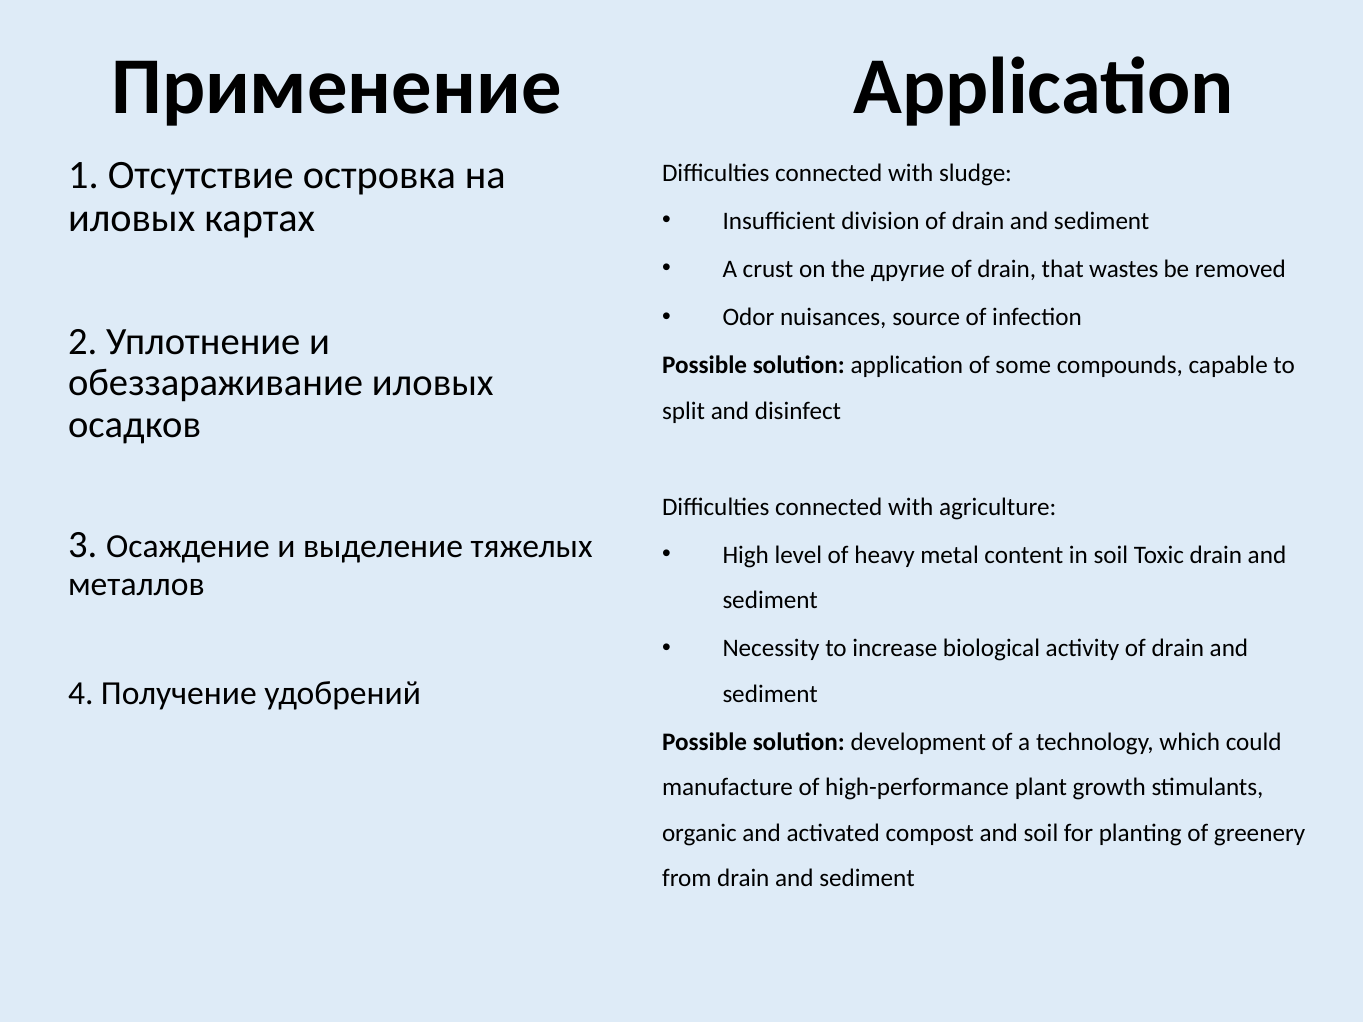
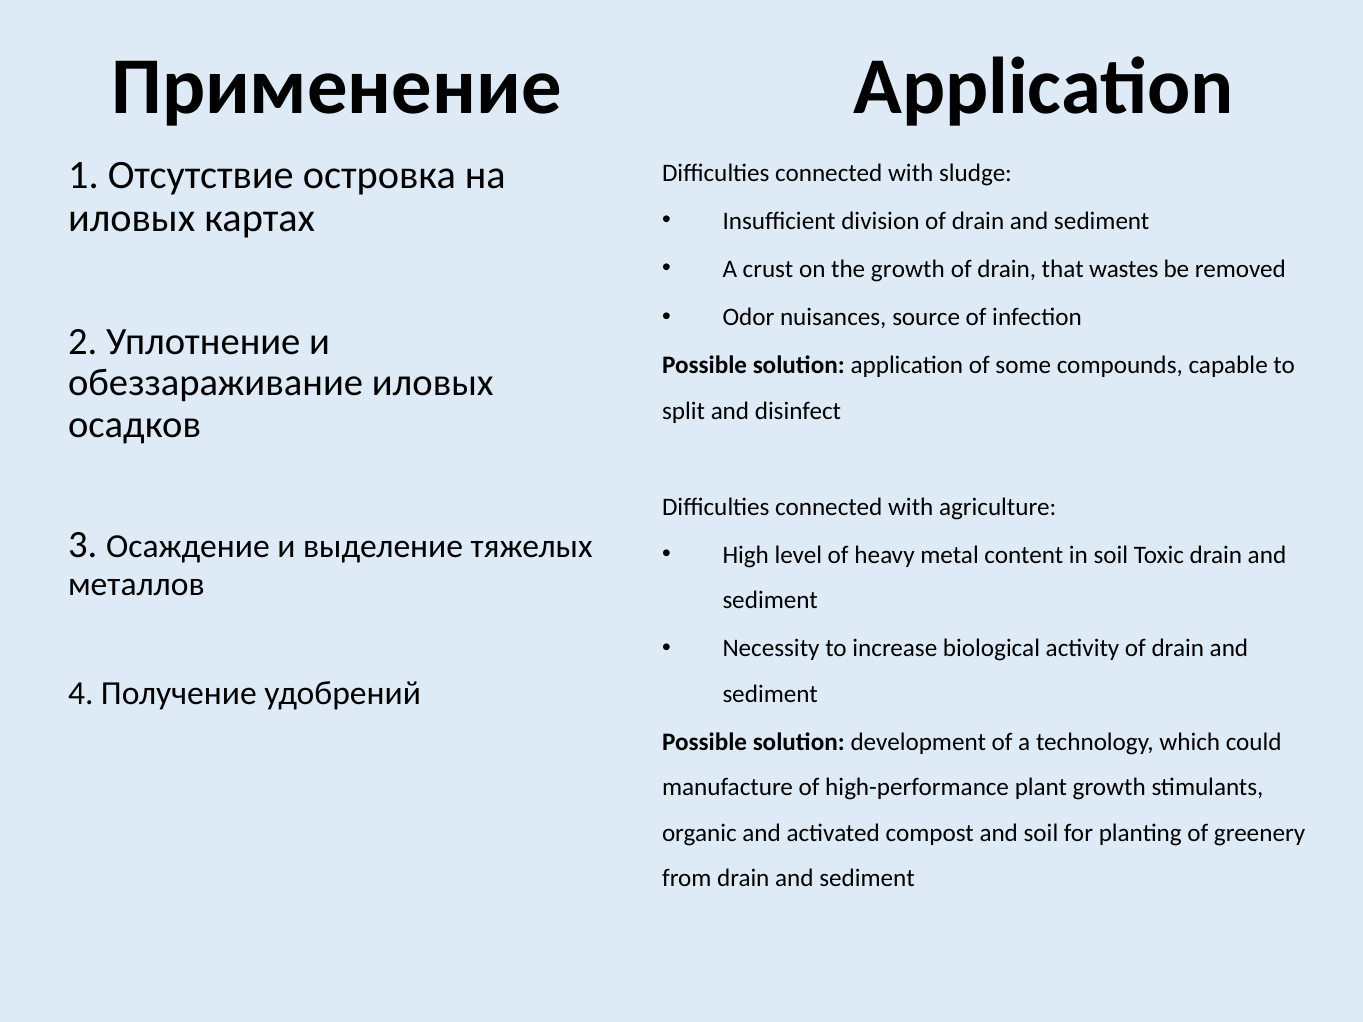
the другие: другие -> growth (908, 269)
